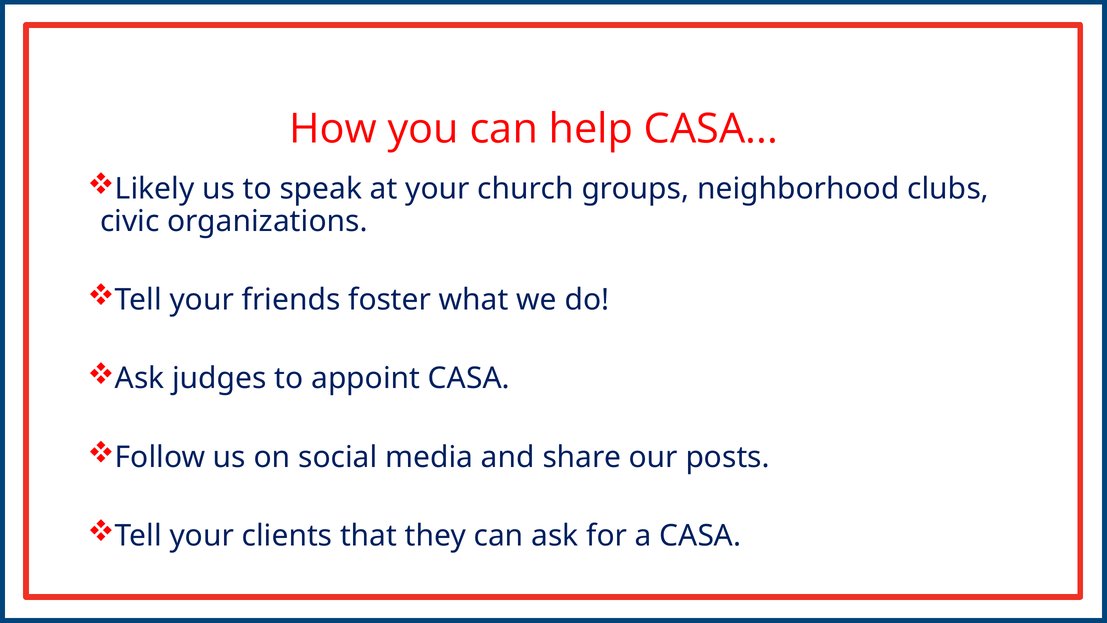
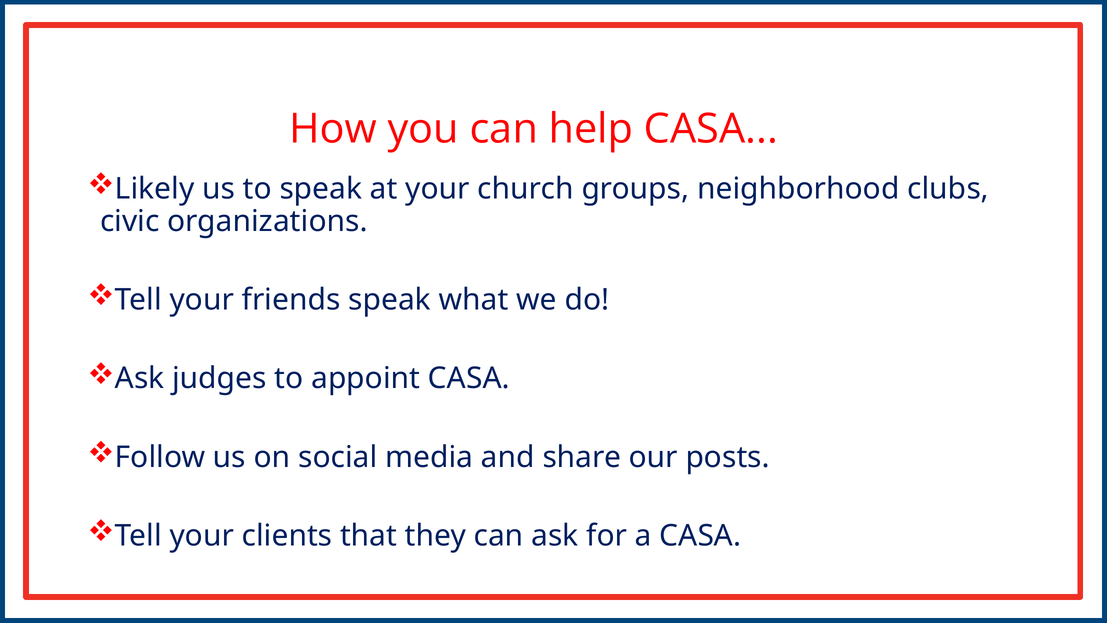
friends foster: foster -> speak (390, 300)
